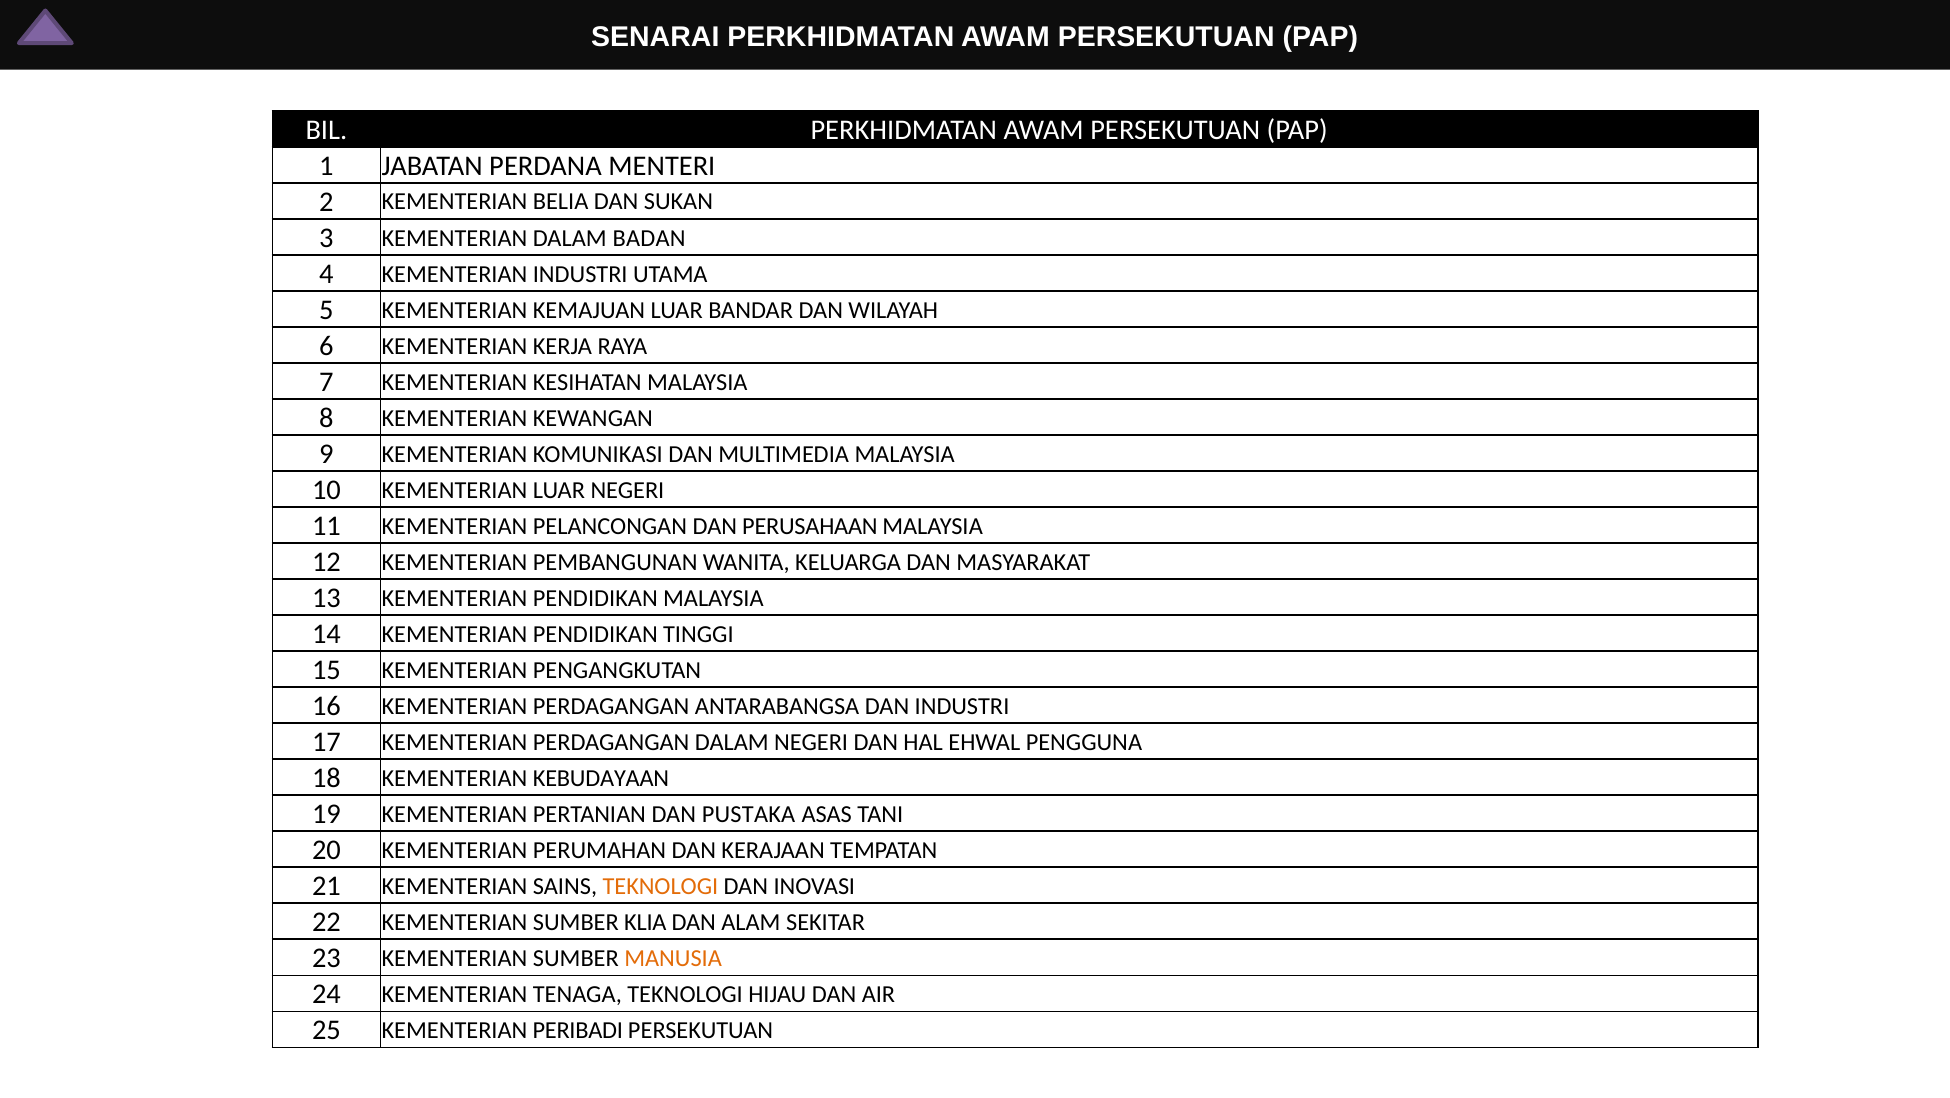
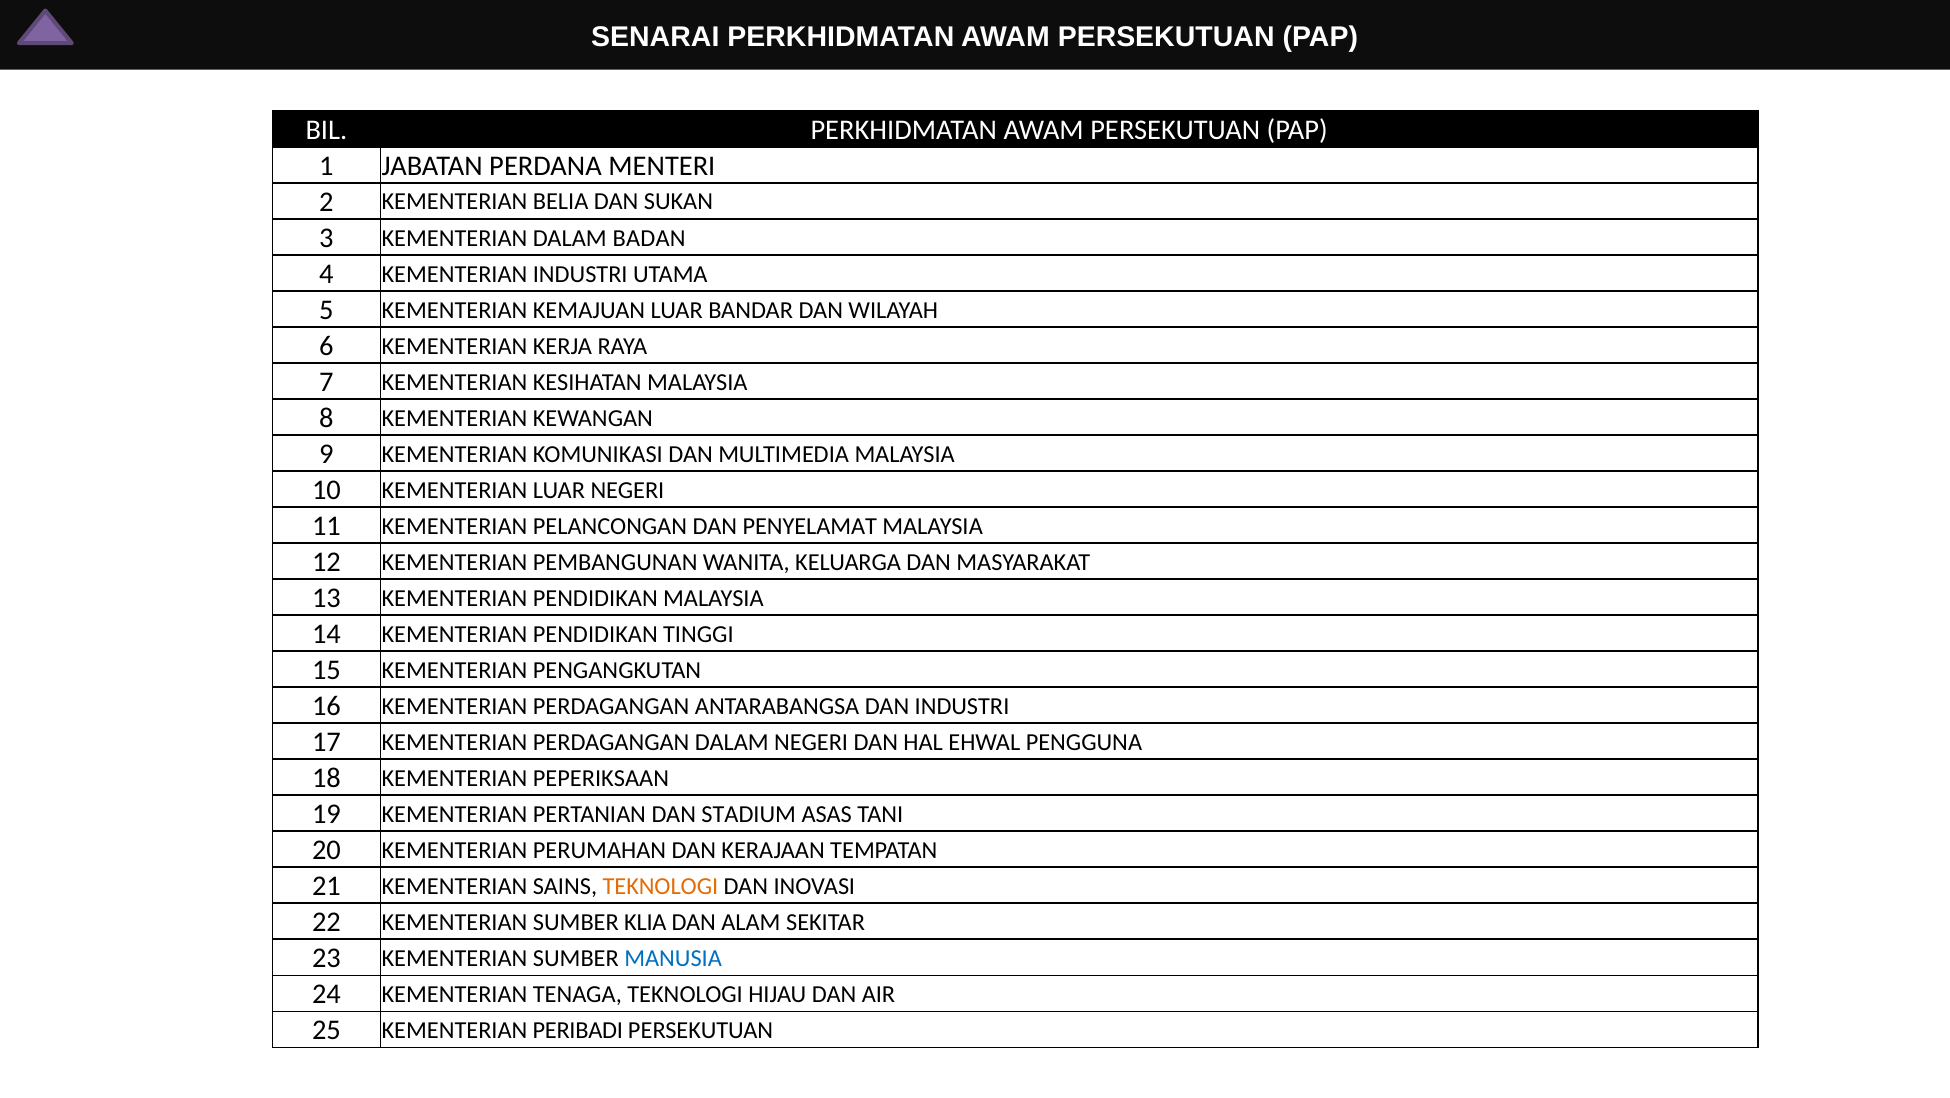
PERUSAHAAN: PERUSAHAAN -> PENYELAMAT (810, 526)
KEBUDAYAAN: KEBUDAYAAN -> PEPERIKSAAN (601, 778)
PUSTAKA: PUSTAKA -> STADIUM (749, 814)
MANUSIA colour: orange -> blue (673, 958)
